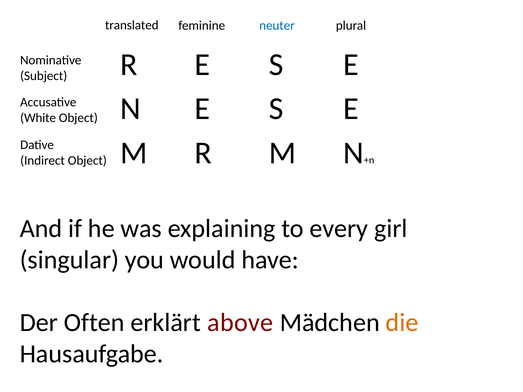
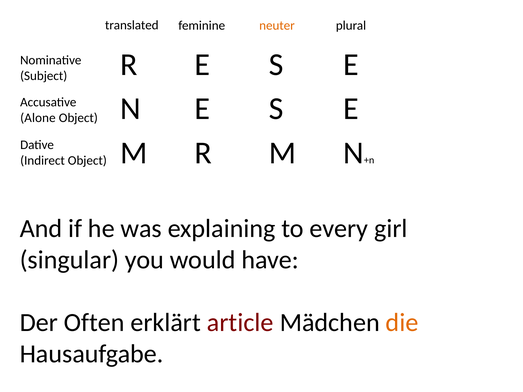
neuter colour: blue -> orange (277, 26)
White: White -> Alone (38, 118)
above: above -> article (240, 323)
